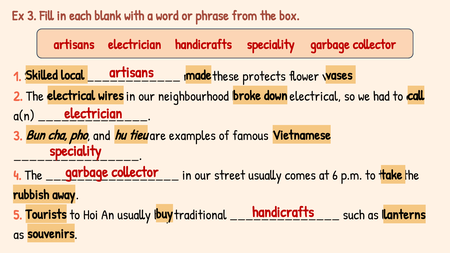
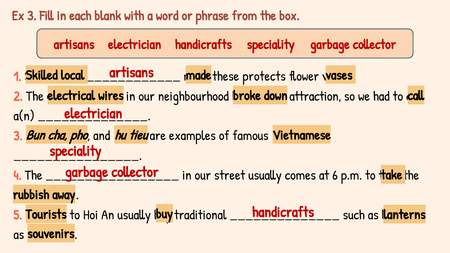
electrical: electrical -> attraction (315, 96)
